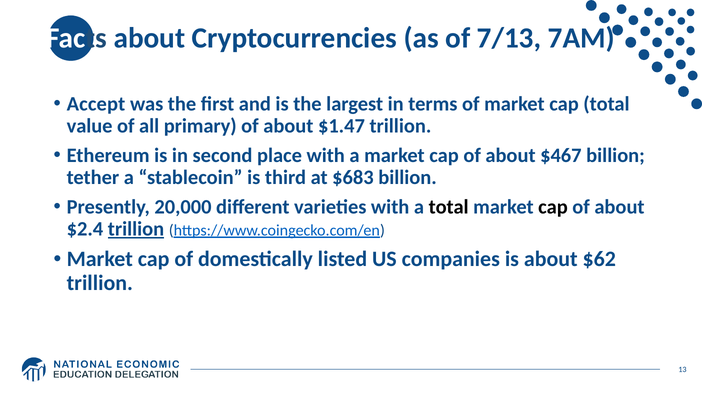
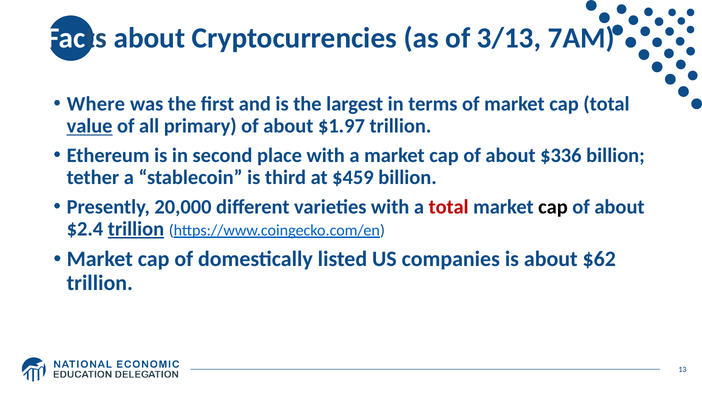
7/13: 7/13 -> 3/13 (509, 38)
Accept: Accept -> Where (96, 104)
value underline: none -> present (90, 126)
$1.47: $1.47 -> $1.97 (341, 126)
$467: $467 -> $336 (561, 155)
$683: $683 -> $459 (353, 177)
total colour: black -> red (449, 207)
